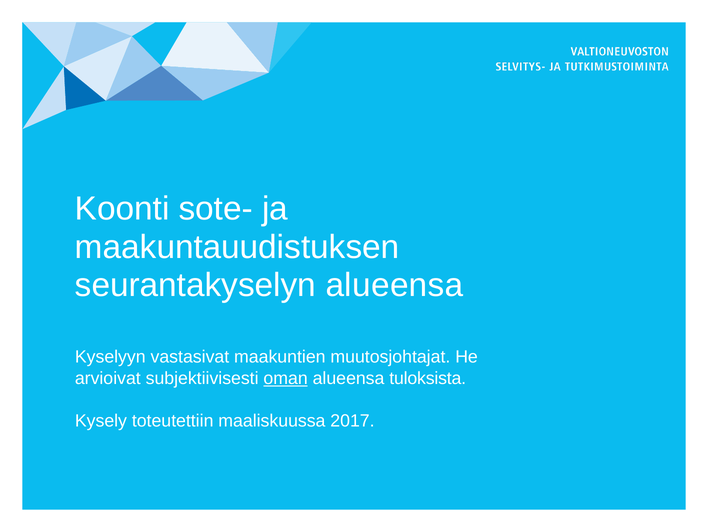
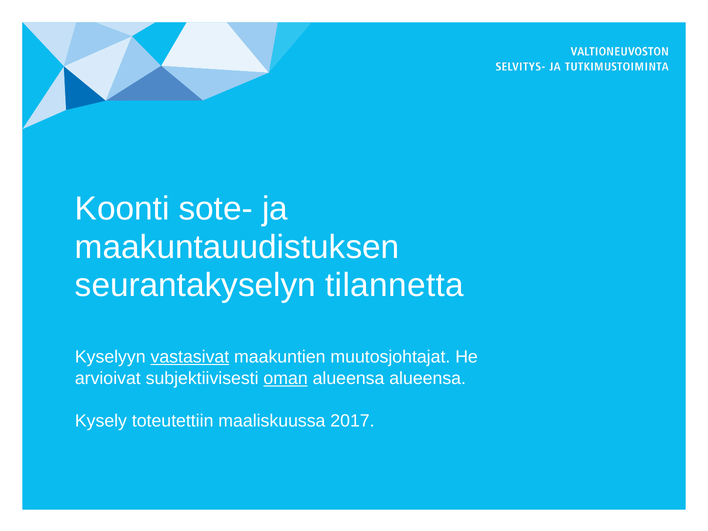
seurantakyselyn alueensa: alueensa -> tilannetta (395, 285)
vastasivat underline: none -> present (190, 357)
alueensa tuloksista: tuloksista -> alueensa (428, 378)
